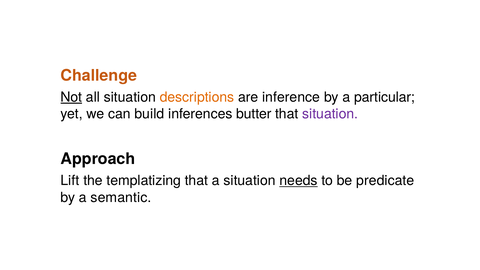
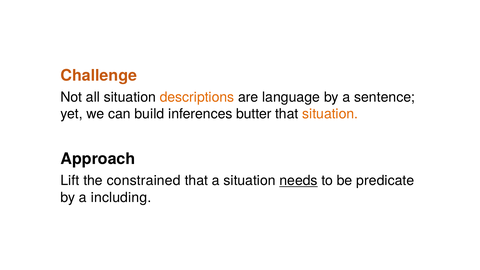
Not underline: present -> none (71, 97)
inference: inference -> language (291, 97)
particular: particular -> sentence (385, 97)
situation colour: purple -> orange (330, 114)
templatizing: templatizing -> constrained (144, 181)
semantic: semantic -> including (121, 197)
